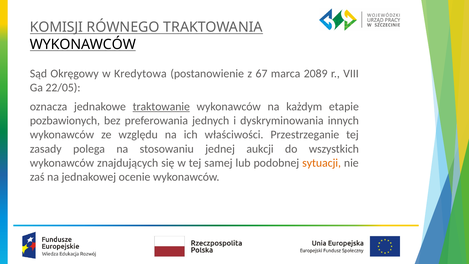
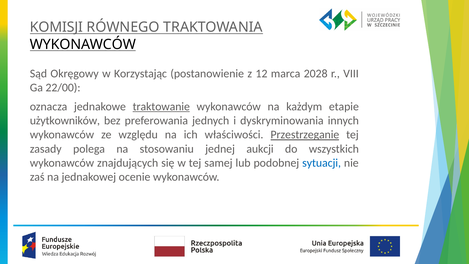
Kredytowa: Kredytowa -> Korzystając (140, 74)
67: 67 -> 12 (262, 74)
2089: 2089 -> 2028 (316, 74)
22/05: 22/05 -> 22/00 (63, 88)
pozbawionych: pozbawionych -> użytkowników (65, 121)
Przestrzeganie underline: none -> present (305, 135)
sytuacji colour: orange -> blue (322, 163)
